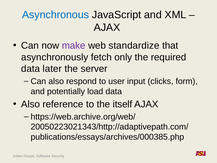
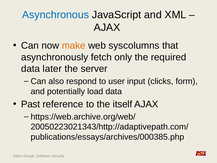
make colour: purple -> orange (74, 46)
standardize: standardize -> syscolumns (134, 46)
Also: Also -> Past (31, 104)
